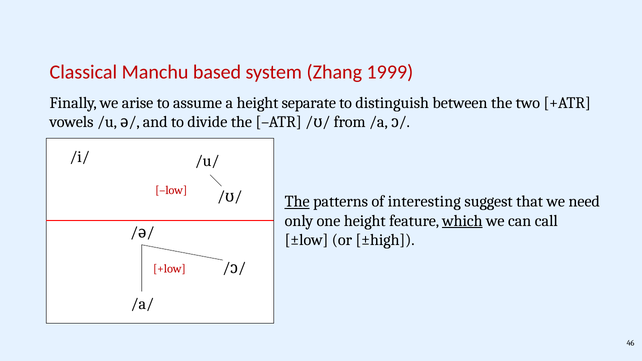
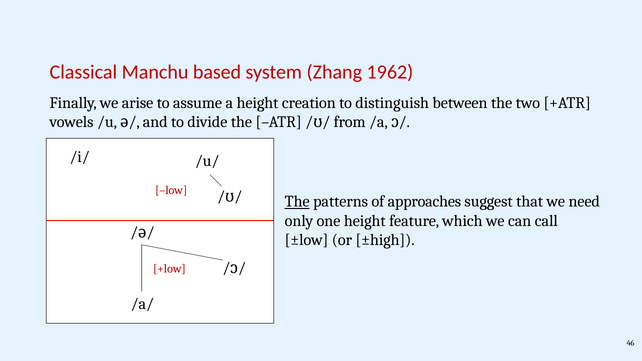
1999: 1999 -> 1962 (390, 72)
separate: separate -> creation (309, 103)
interesting: interesting -> approaches (424, 202)
which underline: present -> none (462, 221)
